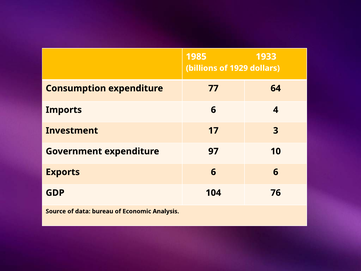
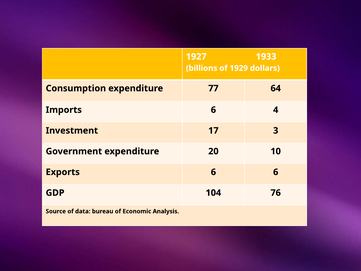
1985: 1985 -> 1927 (196, 57)
97: 97 -> 20 (213, 151)
